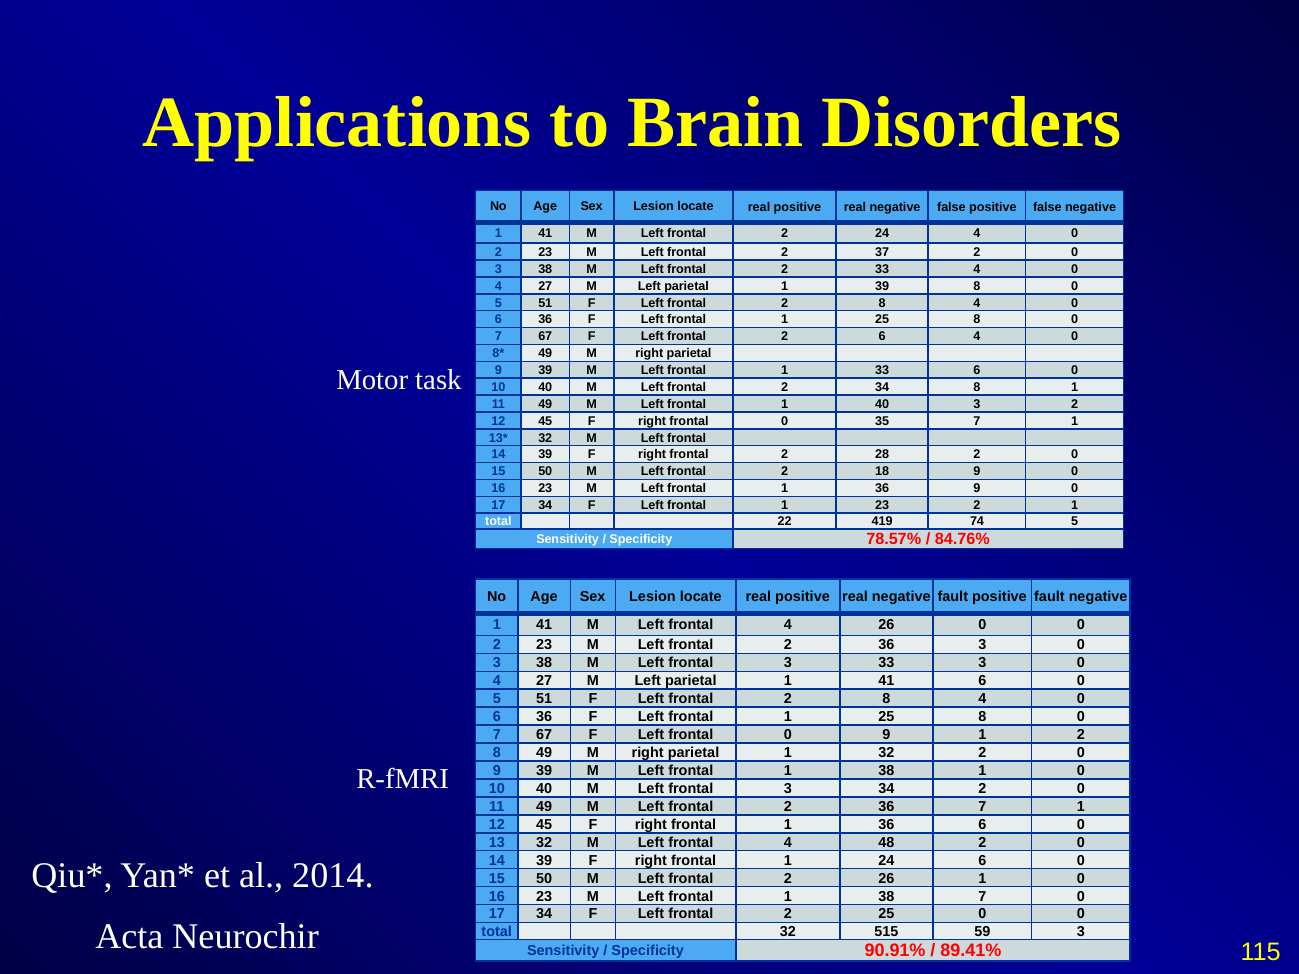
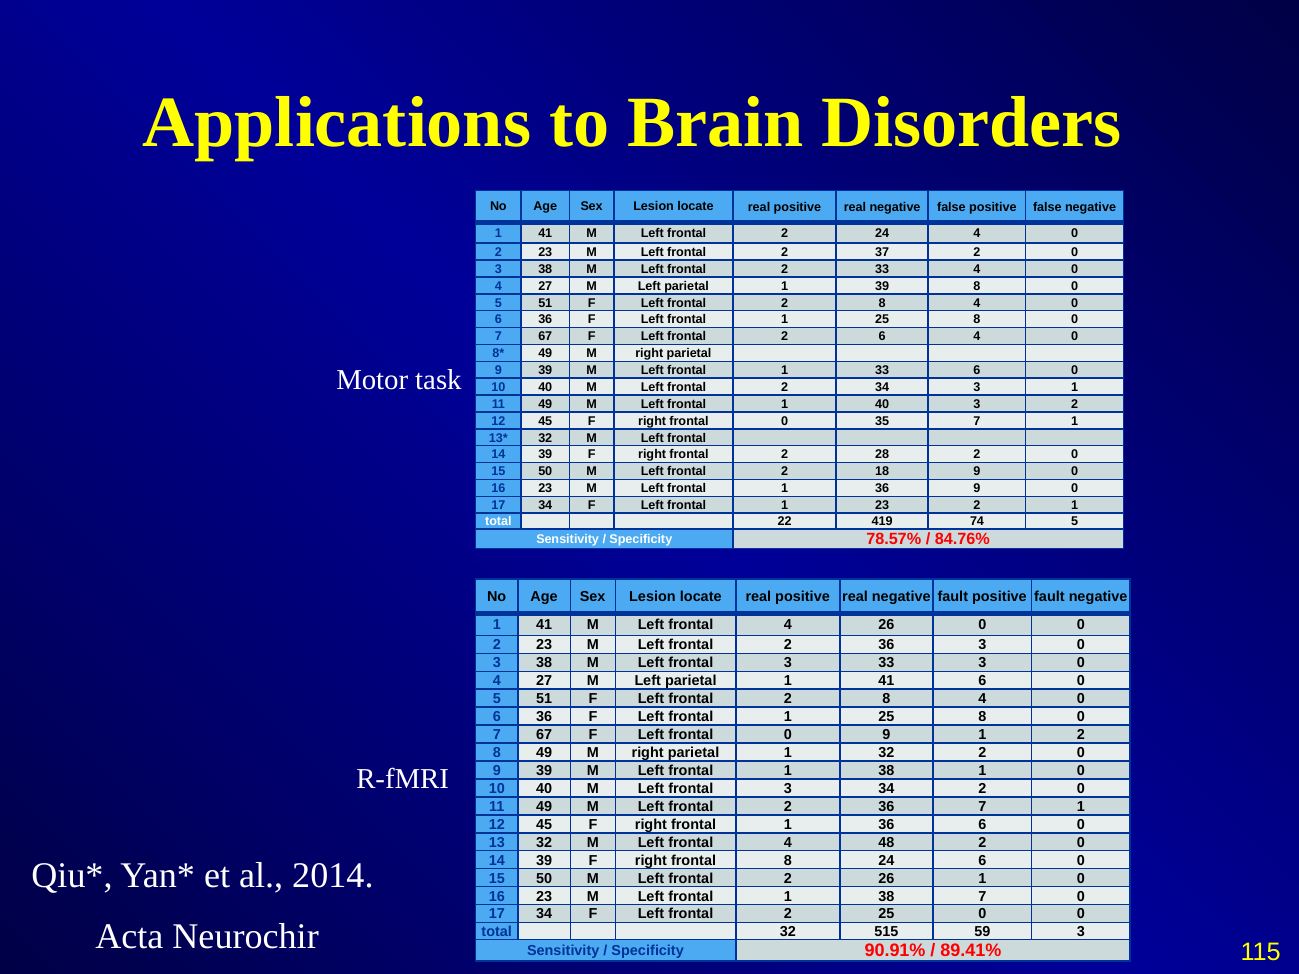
34 8: 8 -> 3 (977, 387)
1: 1 -> 8 (788, 861)
